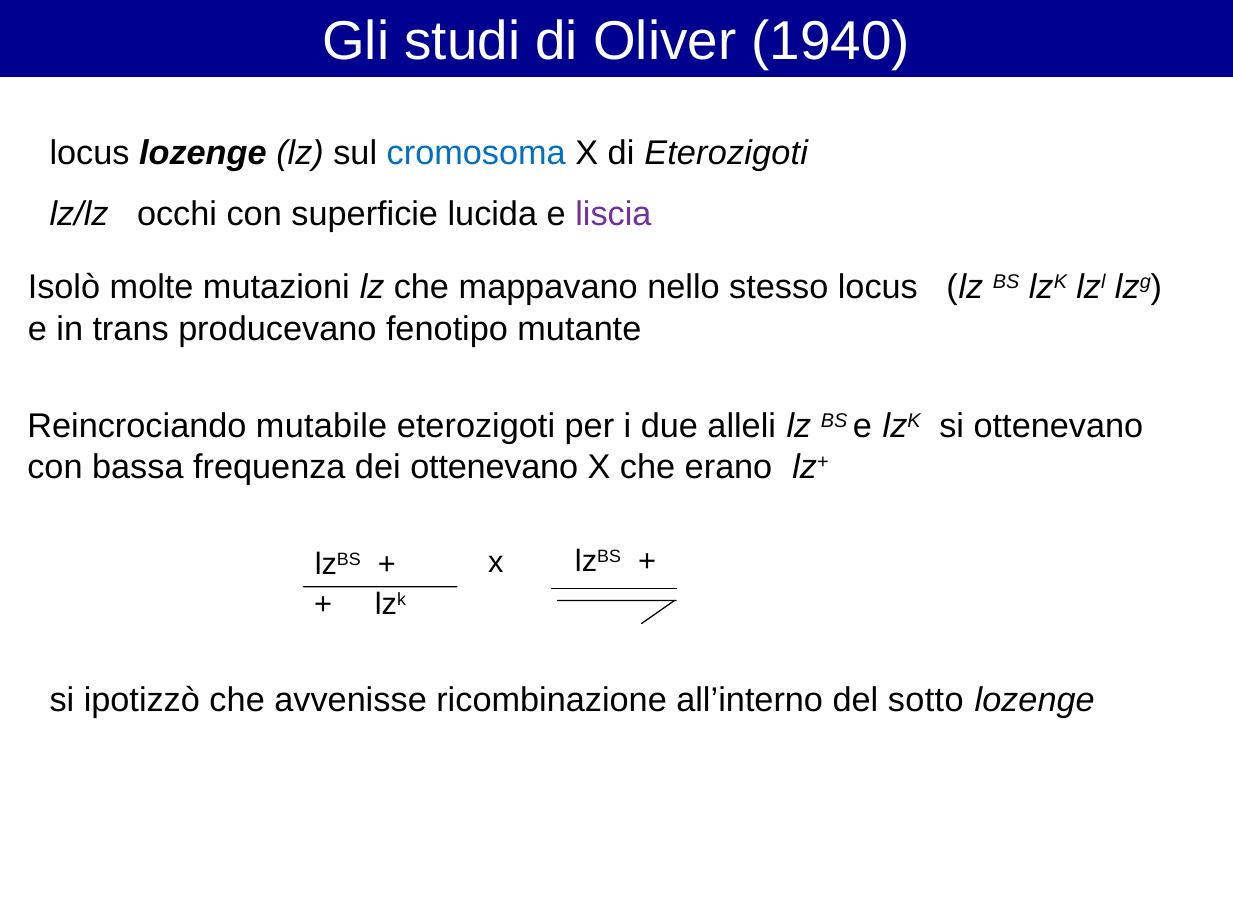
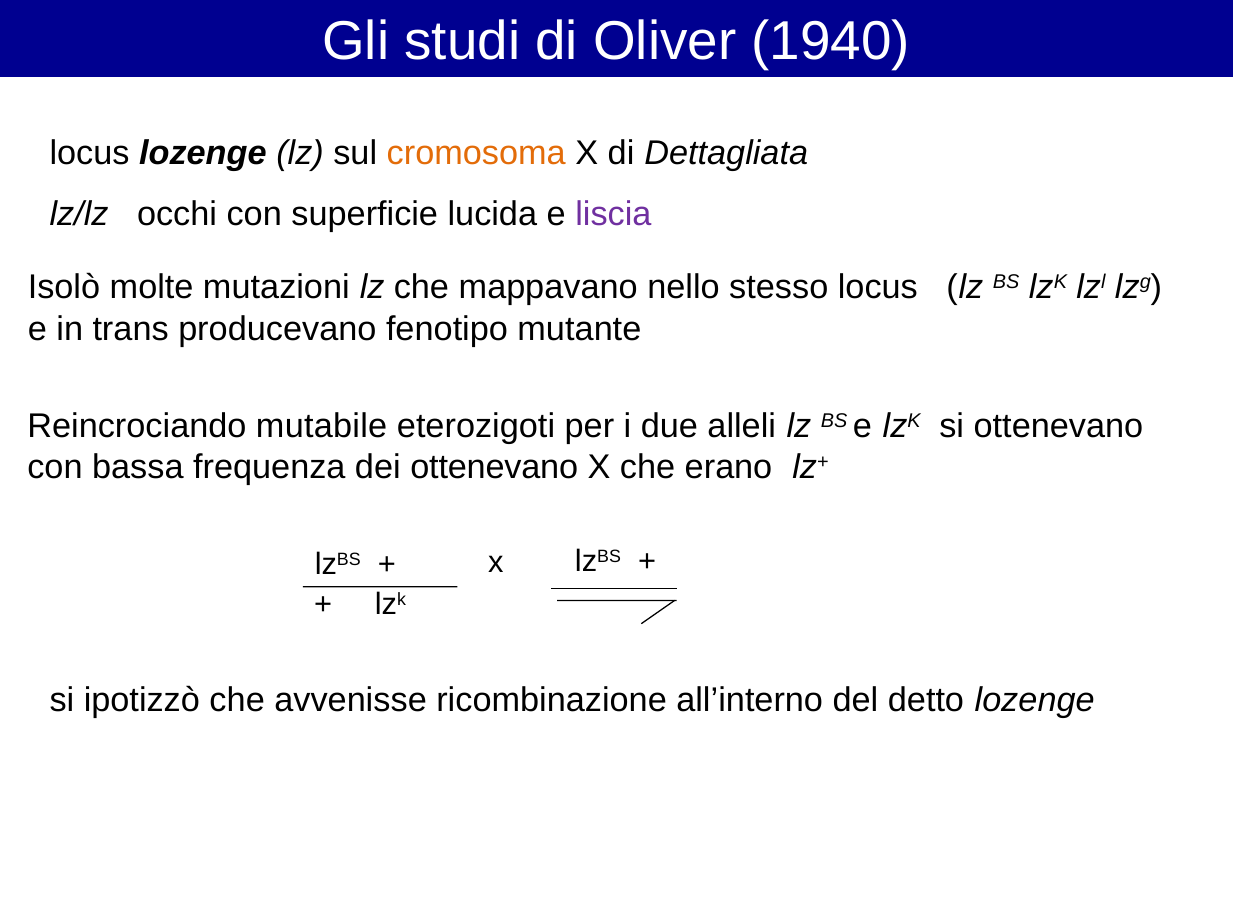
cromosoma colour: blue -> orange (476, 153)
di Eterozigoti: Eterozigoti -> Dettagliata (726, 153)
sotto: sotto -> detto (926, 701)
